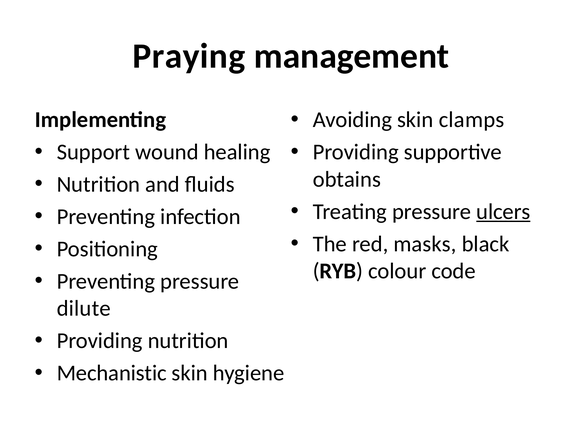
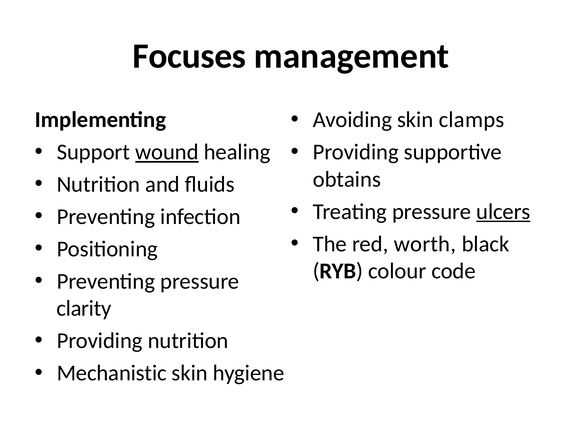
Praying: Praying -> Focuses (189, 56)
wound underline: none -> present (167, 152)
masks: masks -> worth (425, 244)
dilute: dilute -> clarity (84, 309)
